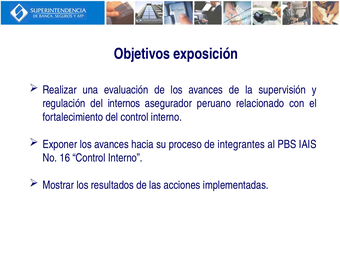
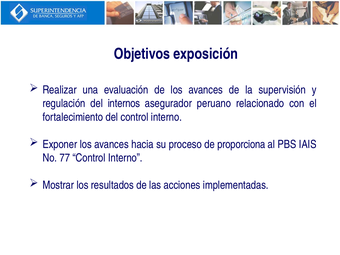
integrantes: integrantes -> proporciona (241, 144)
16: 16 -> 77 (65, 158)
